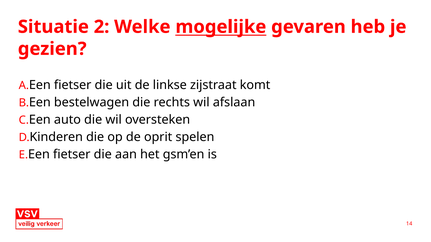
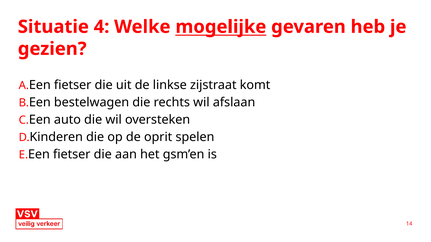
2: 2 -> 4 (102, 27)
